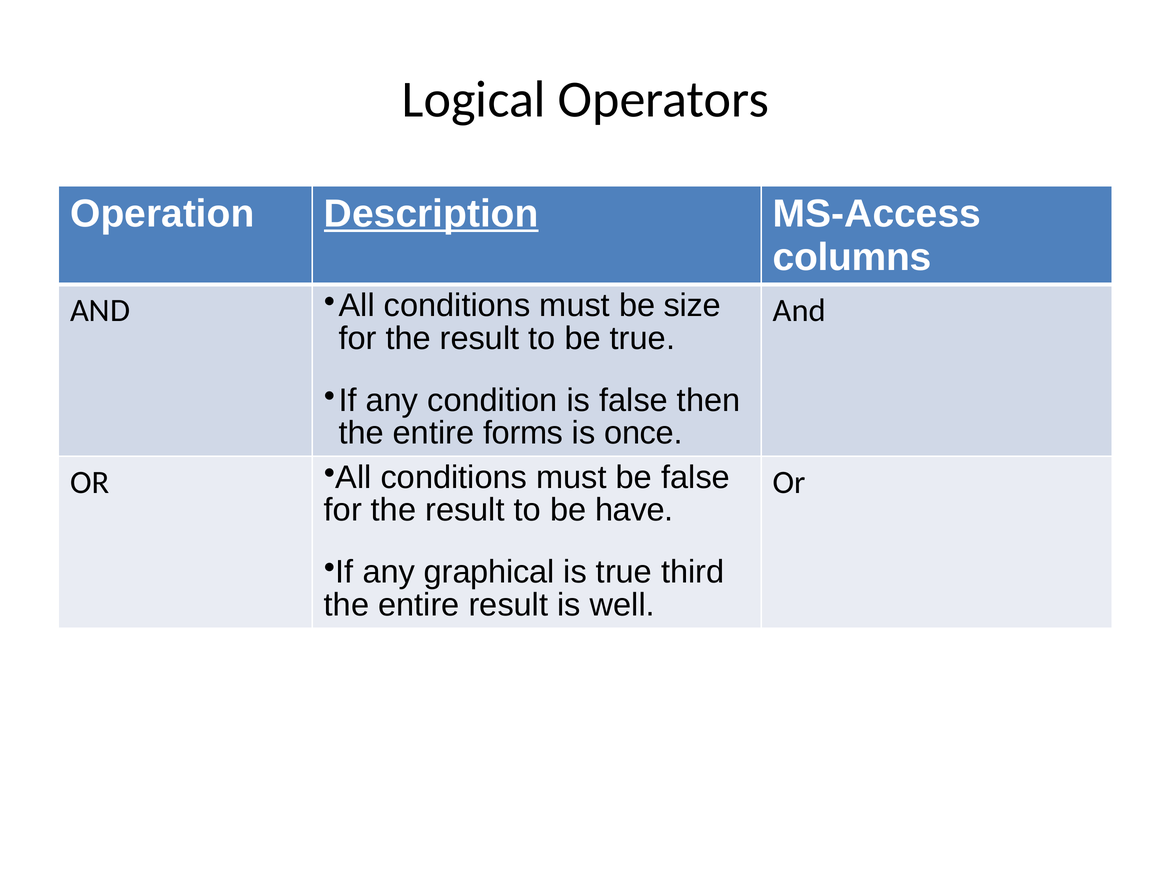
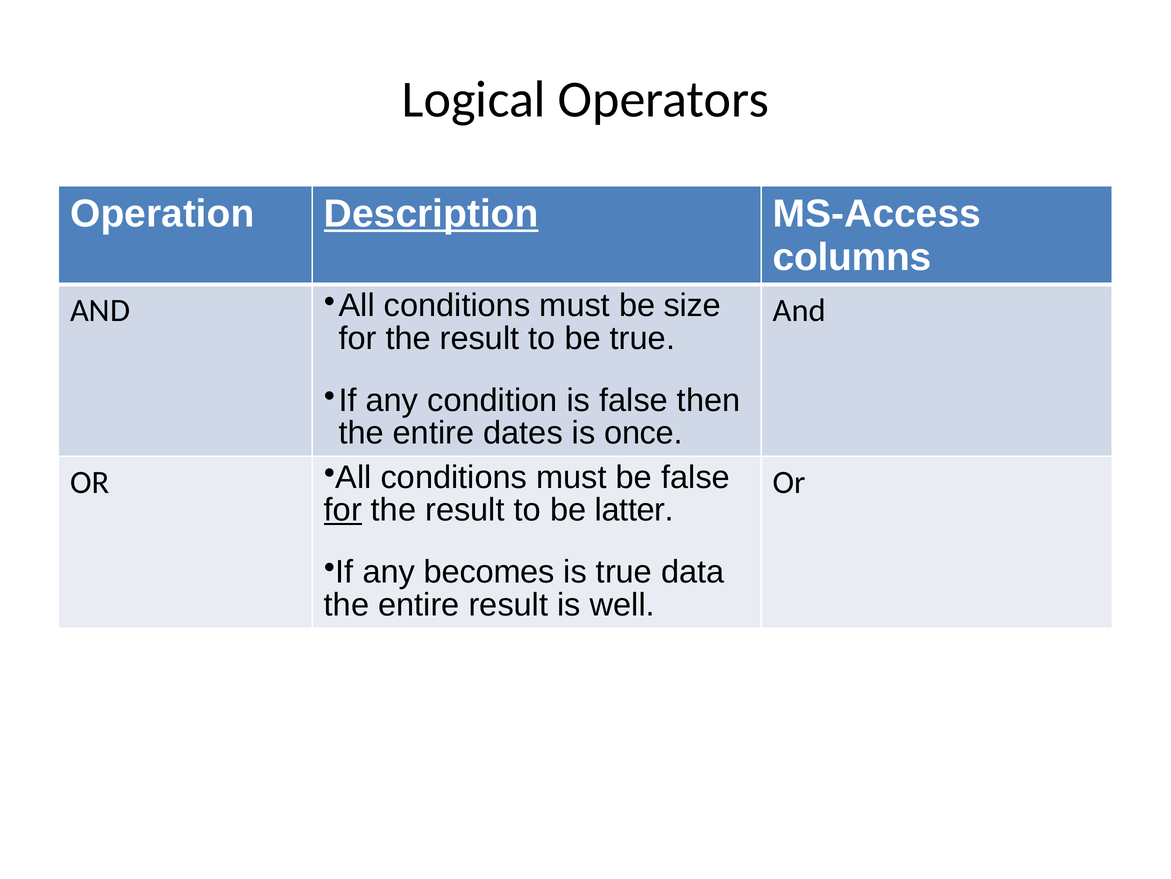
forms: forms -> dates (523, 433)
for underline: none -> present (343, 510)
have: have -> latter (634, 510)
graphical: graphical -> becomes (489, 572)
third: third -> data (693, 572)
